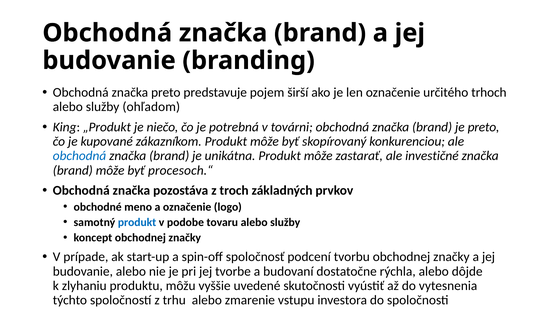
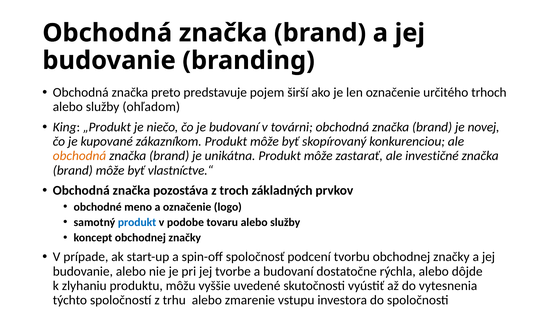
je potrebná: potrebná -> budovaní (234, 127)
je preto: preto -> novej (484, 127)
obchodná colour: blue -> orange (80, 156)
procesoch.“: procesoch.“ -> vlastníctve.“ (181, 170)
